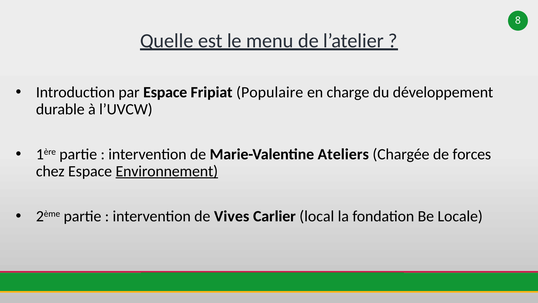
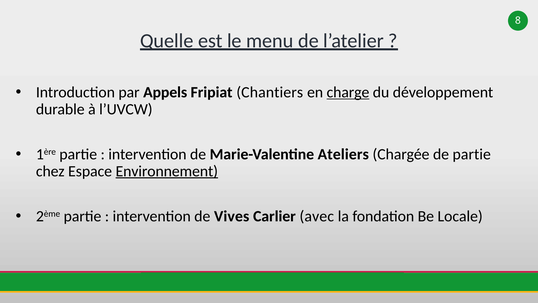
par Espace: Espace -> Appels (165, 92)
Populaire: Populaire -> Chantiers (270, 92)
charge underline: none -> present (348, 92)
de forces: forces -> partie (472, 154)
local: local -> avec (317, 216)
